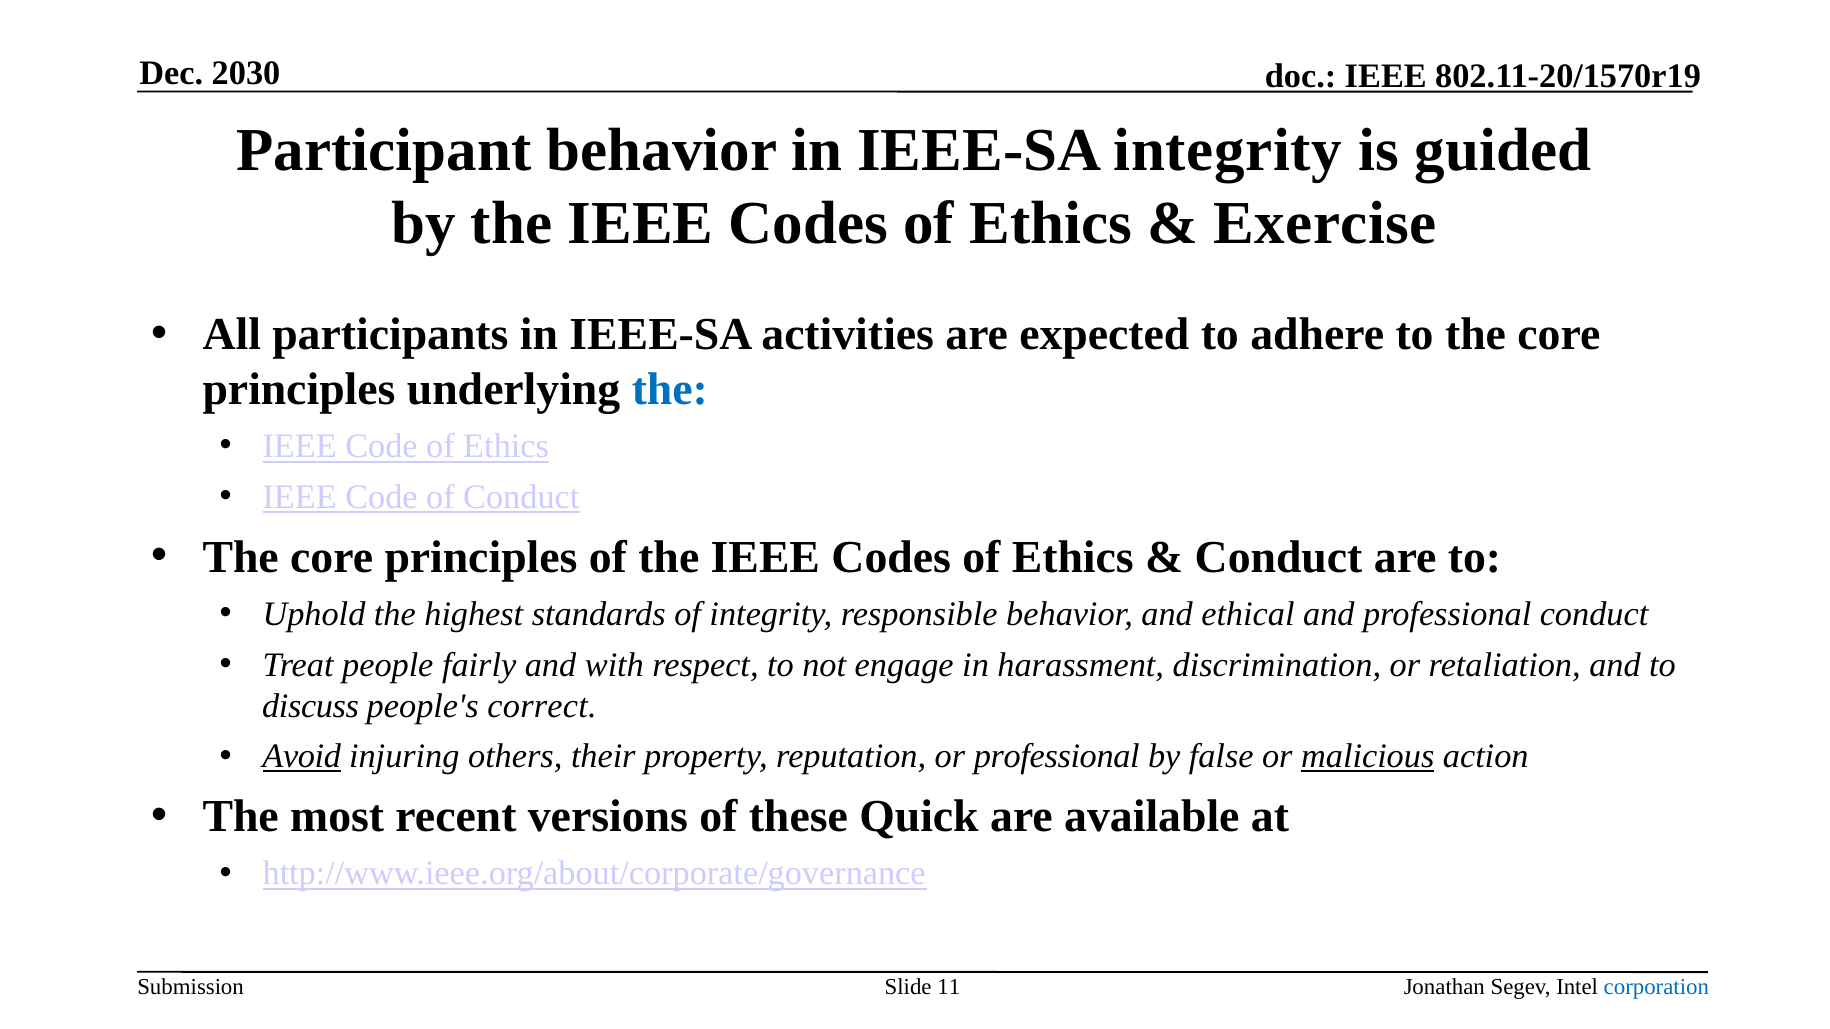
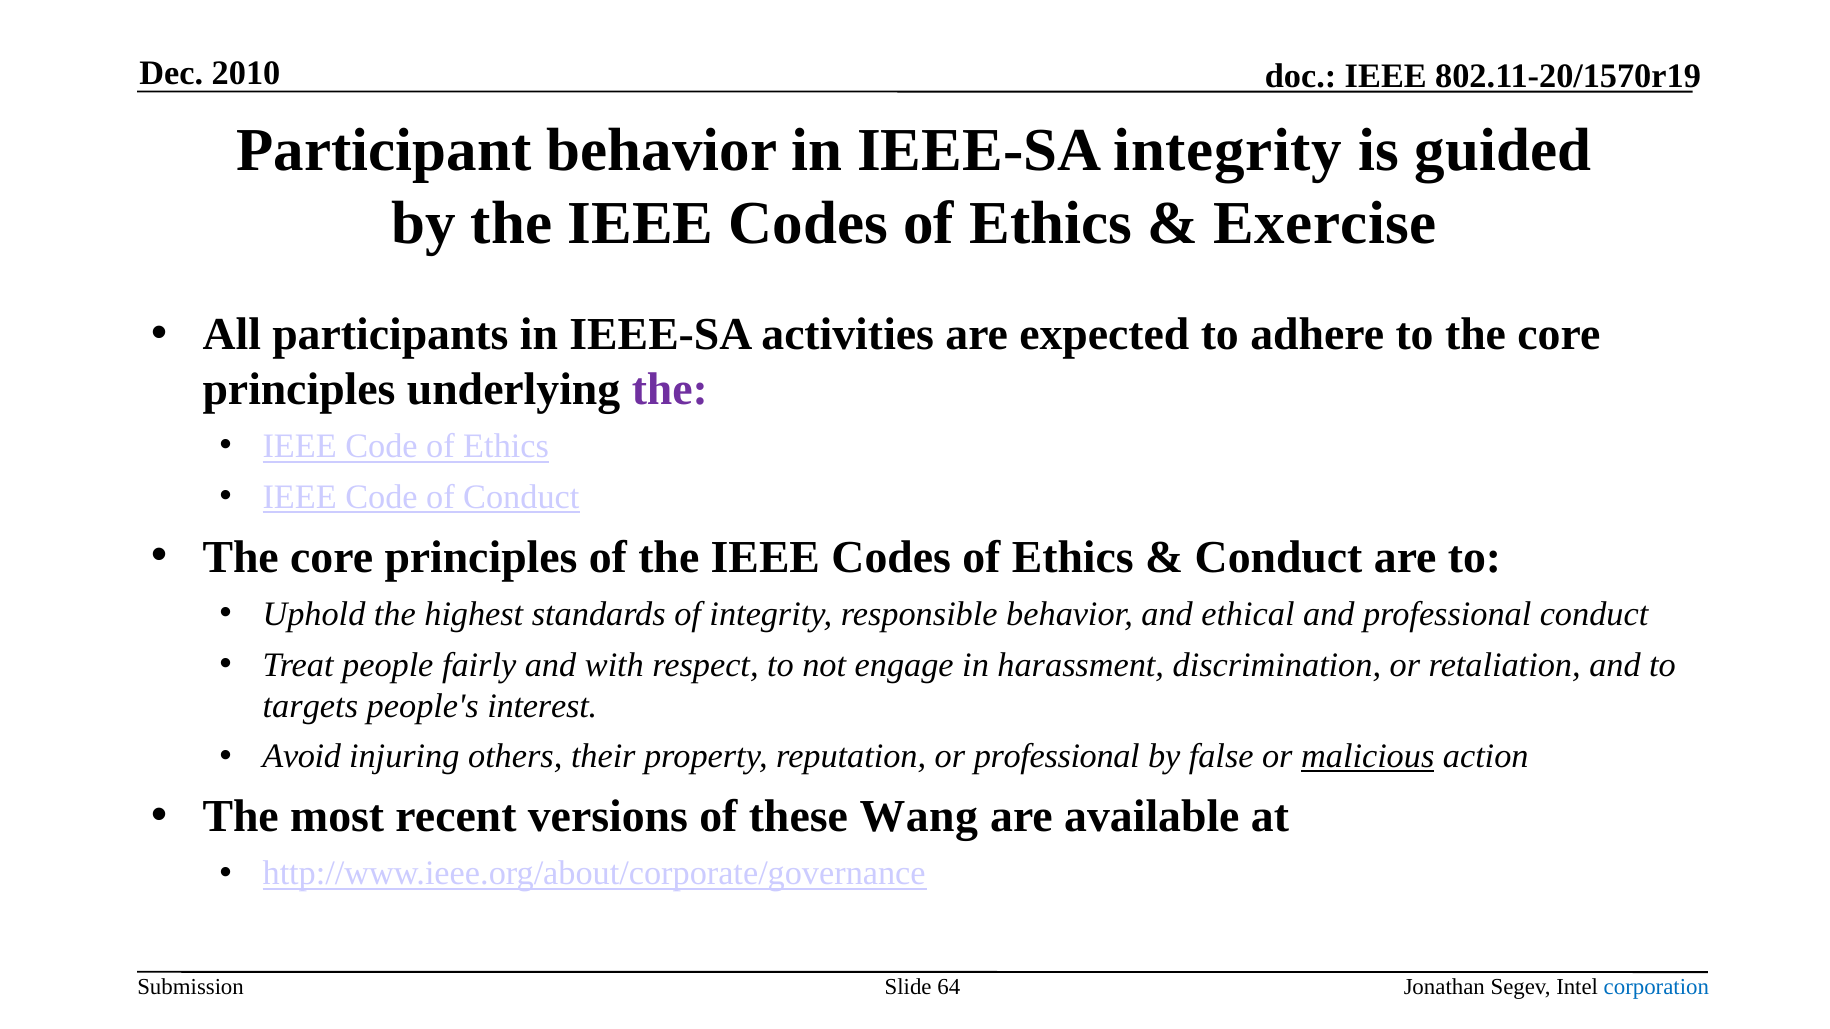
2030: 2030 -> 2010 (246, 73)
the colour: blue -> purple (670, 390)
discuss: discuss -> targets (310, 706)
correct: correct -> interest (542, 706)
Avoid underline: present -> none (302, 757)
Quick: Quick -> Wang (919, 817)
11: 11 -> 64 (949, 987)
